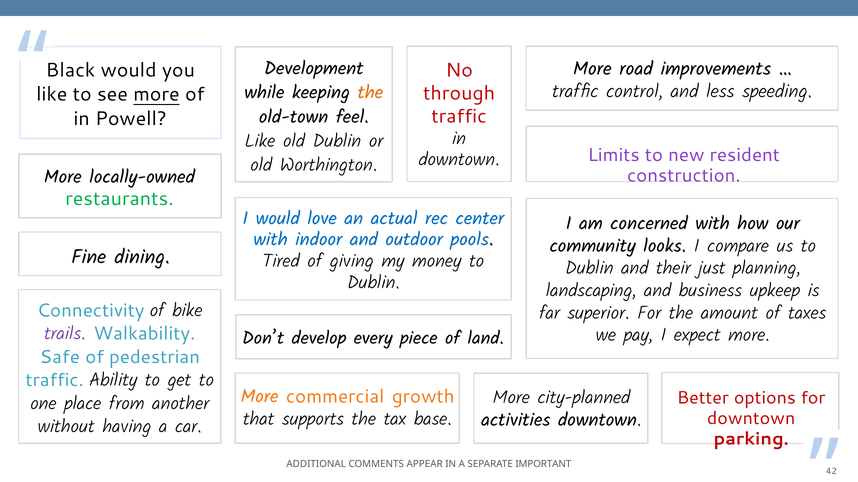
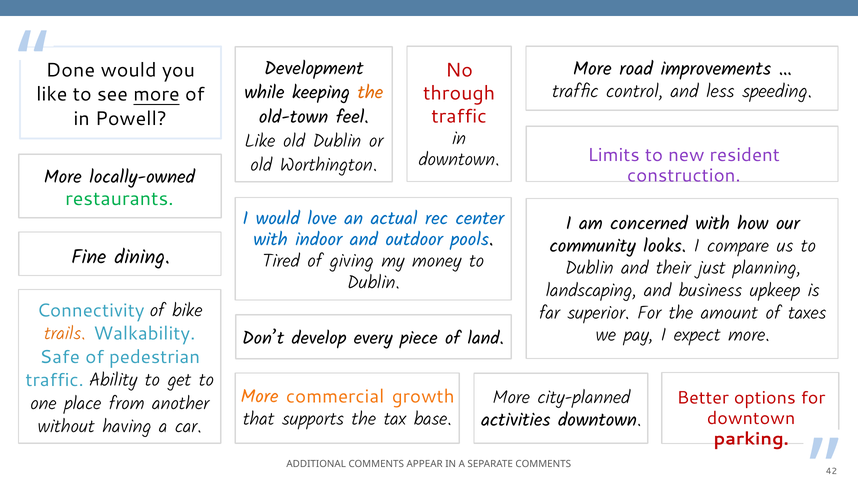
Black: Black -> Done (70, 70)
trails colour: purple -> orange (65, 334)
SEPARATE IMPORTANT: IMPORTANT -> COMMENTS (543, 465)
